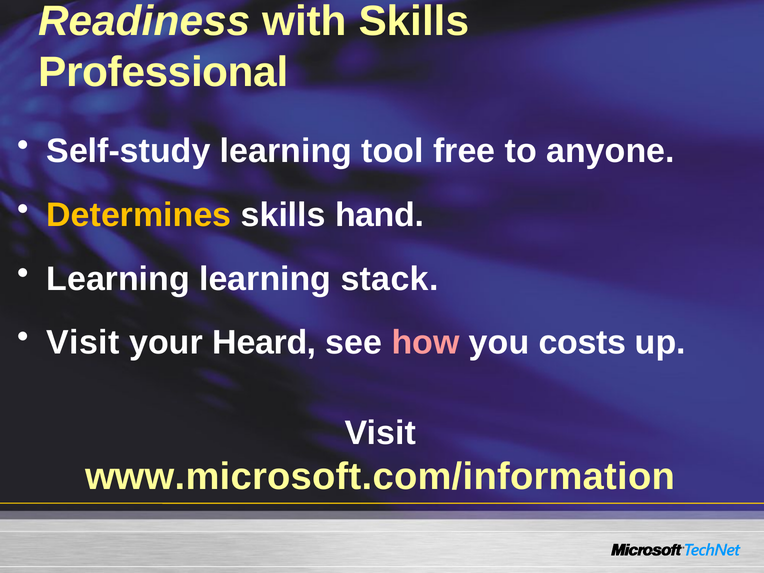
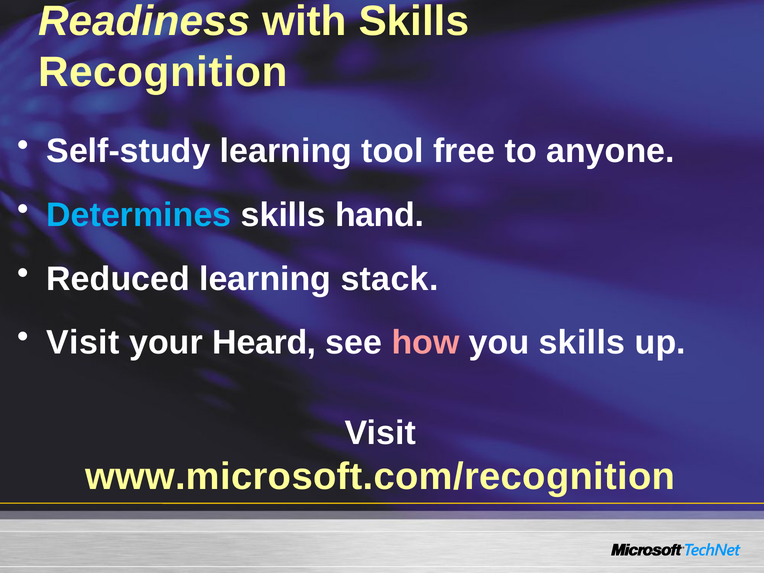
Professional: Professional -> Recognition (163, 72)
Determines colour: yellow -> light blue (139, 215)
Learning: Learning -> Reduced (118, 279)
you costs: costs -> skills (582, 343)
www.microsoft.com/information: www.microsoft.com/information -> www.microsoft.com/recognition (380, 477)
